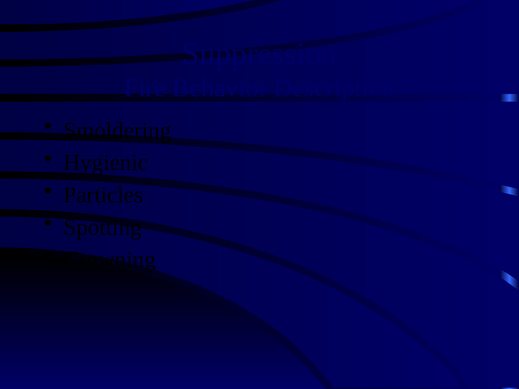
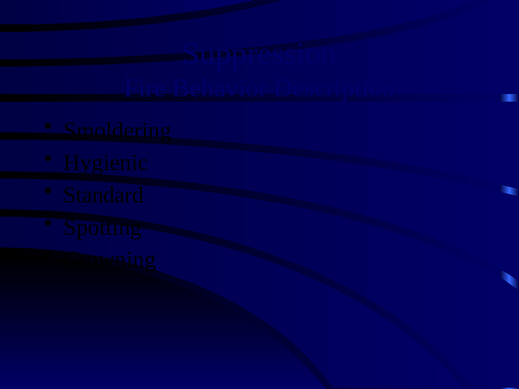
Particles: Particles -> Standard (103, 195)
